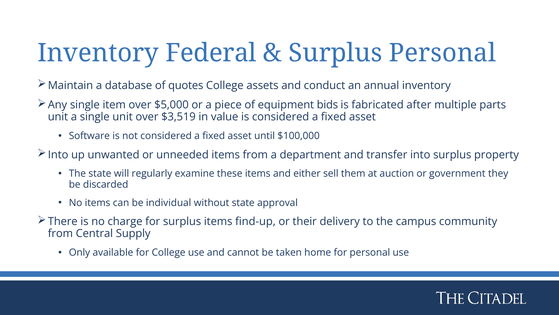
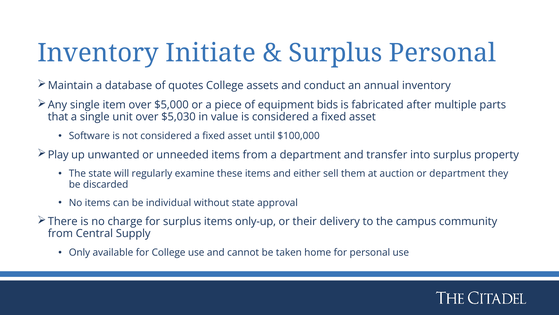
Federal: Federal -> Initiate (211, 53)
unit: unit -> that (58, 117)
$3,519: $3,519 -> $5,030 (178, 117)
Into: Into -> Play (58, 155)
or government: government -> department (457, 173)
find-up: find-up -> only-up (256, 221)
